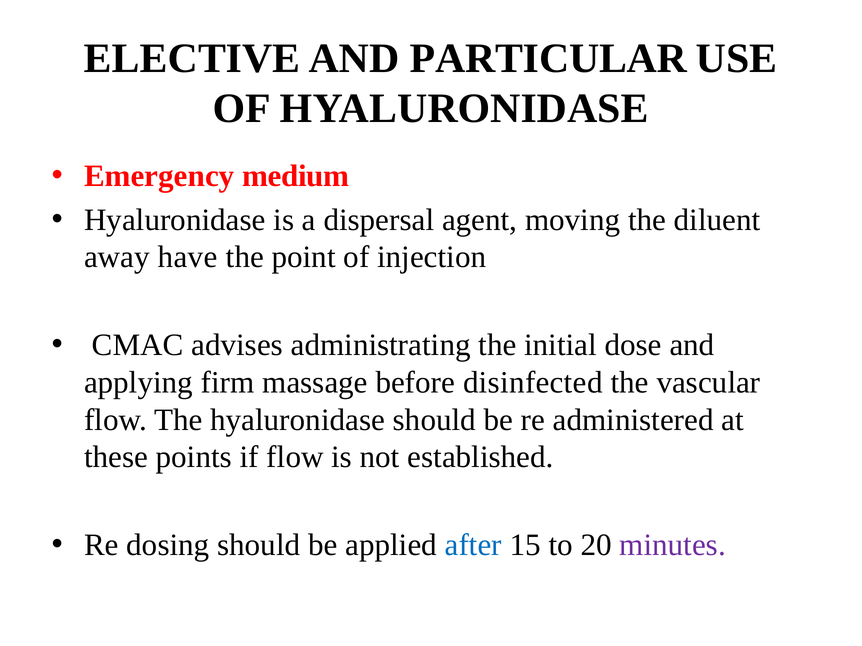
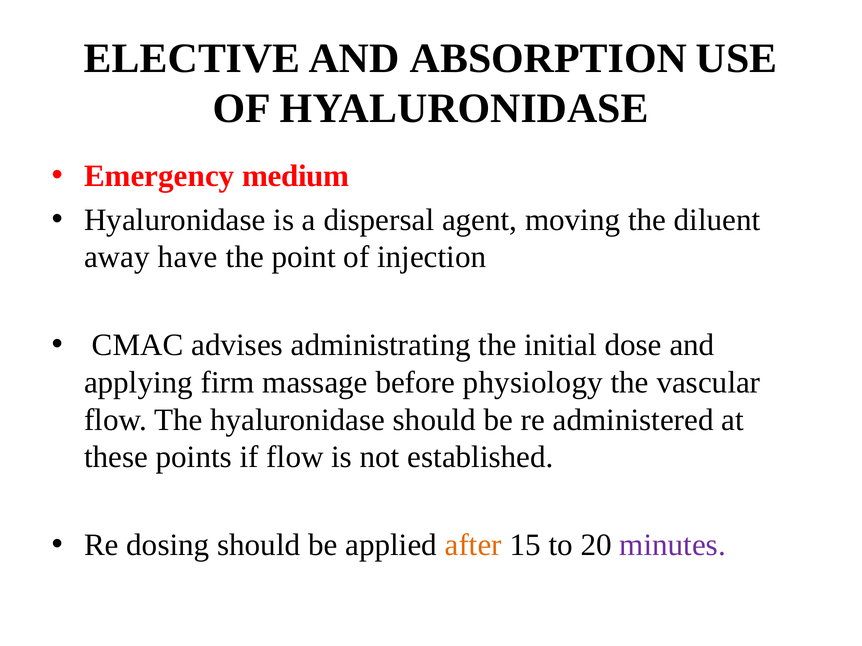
PARTICULAR: PARTICULAR -> ABSORPTION (548, 58)
disinfected: disinfected -> physiology (533, 383)
after colour: blue -> orange (473, 546)
